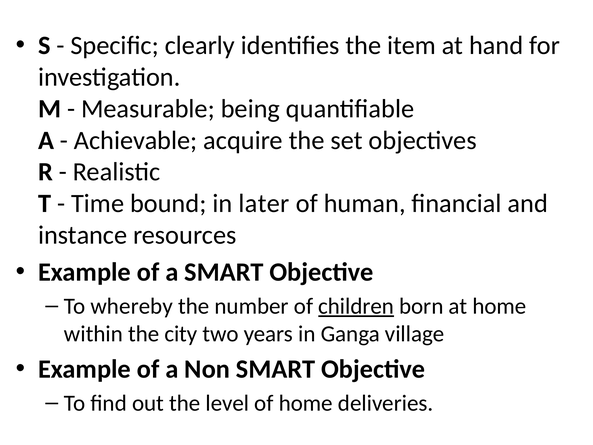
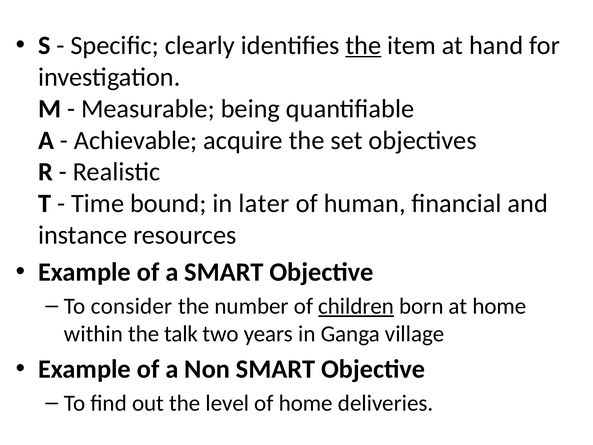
the underline: none -> present (363, 45)
whereby: whereby -> consider (132, 306)
city: city -> talk (181, 334)
